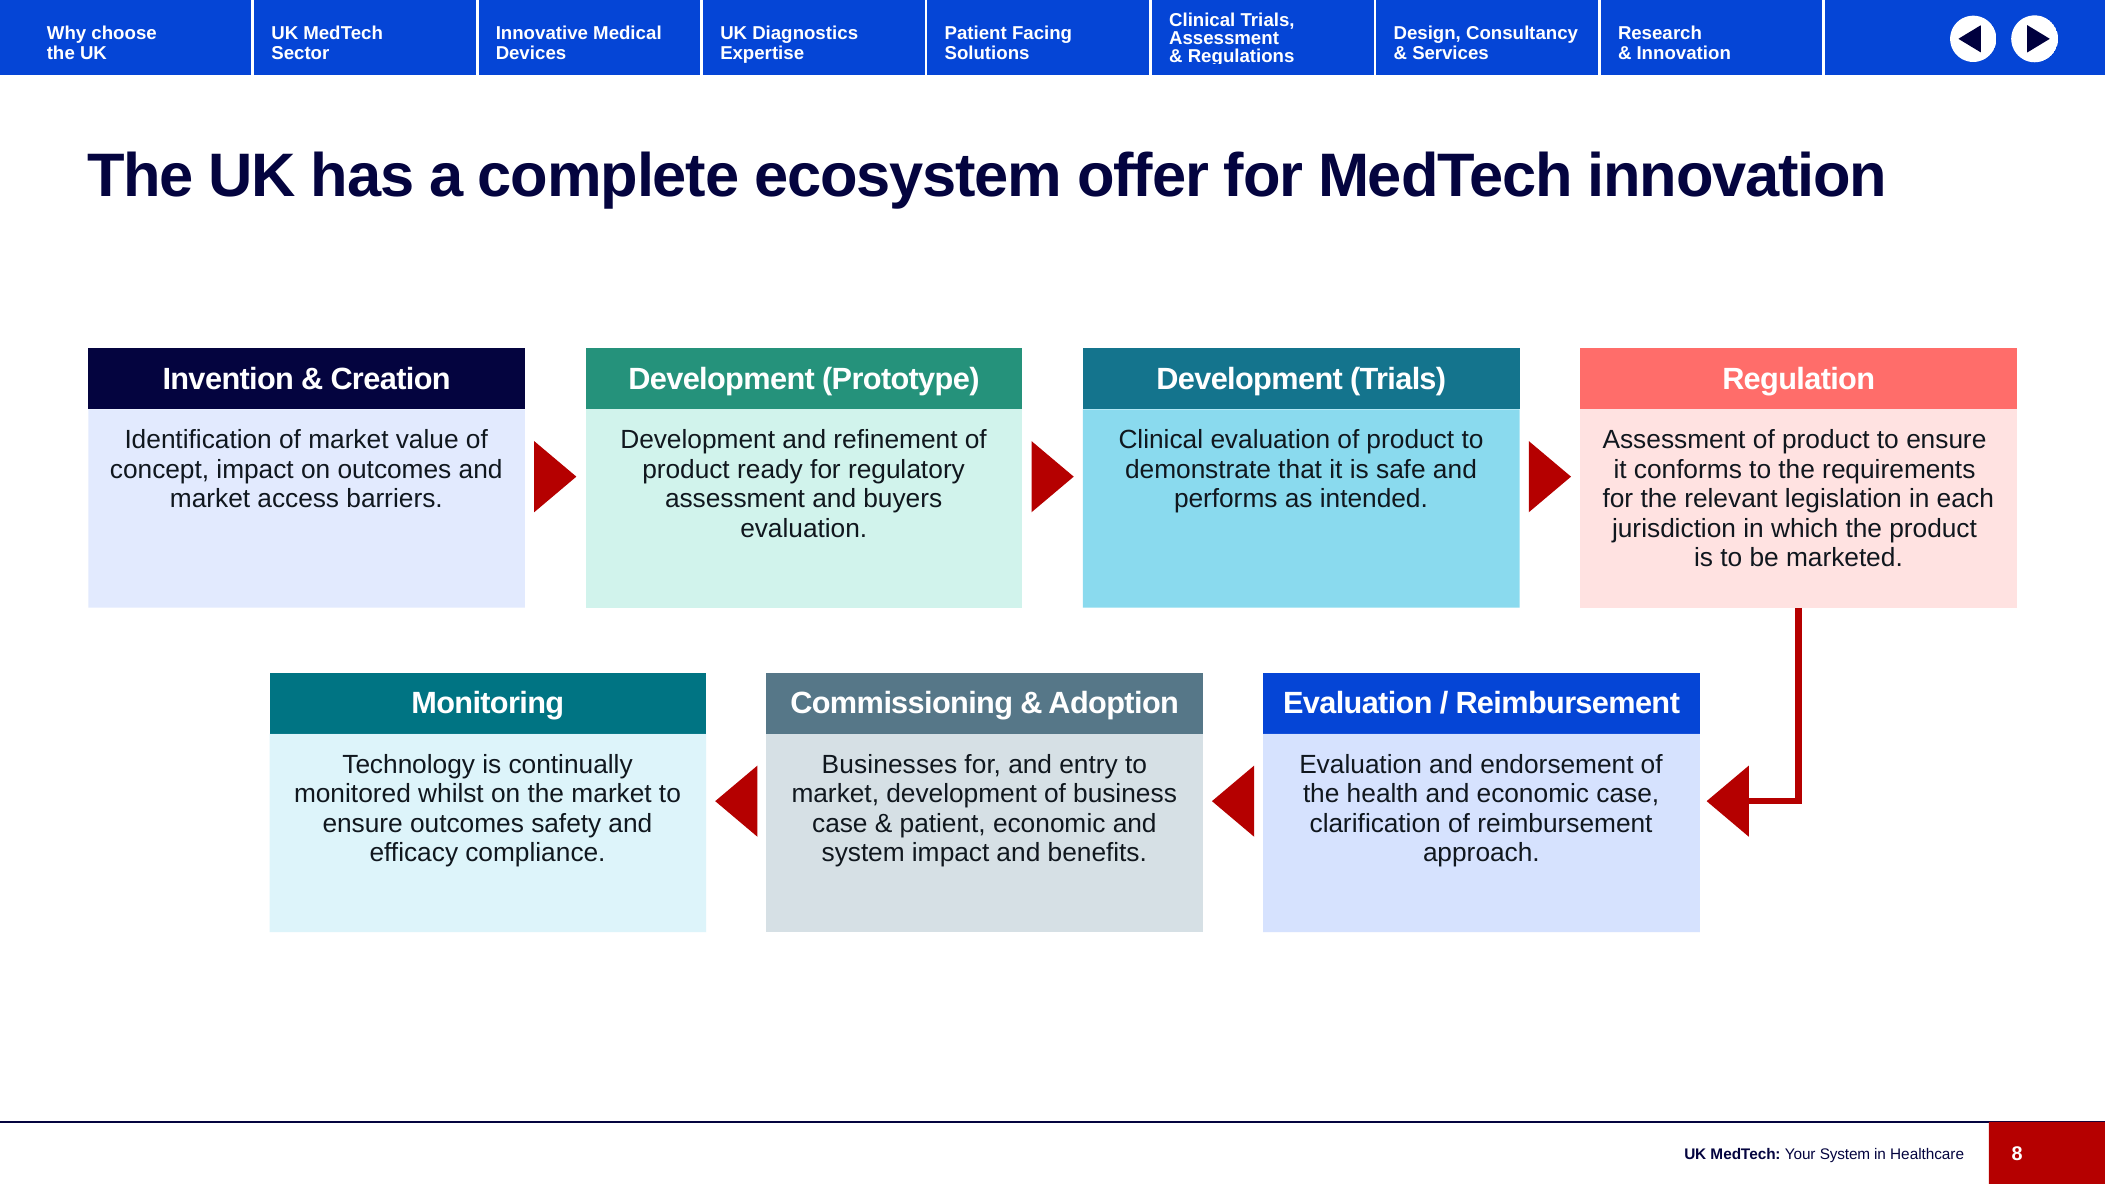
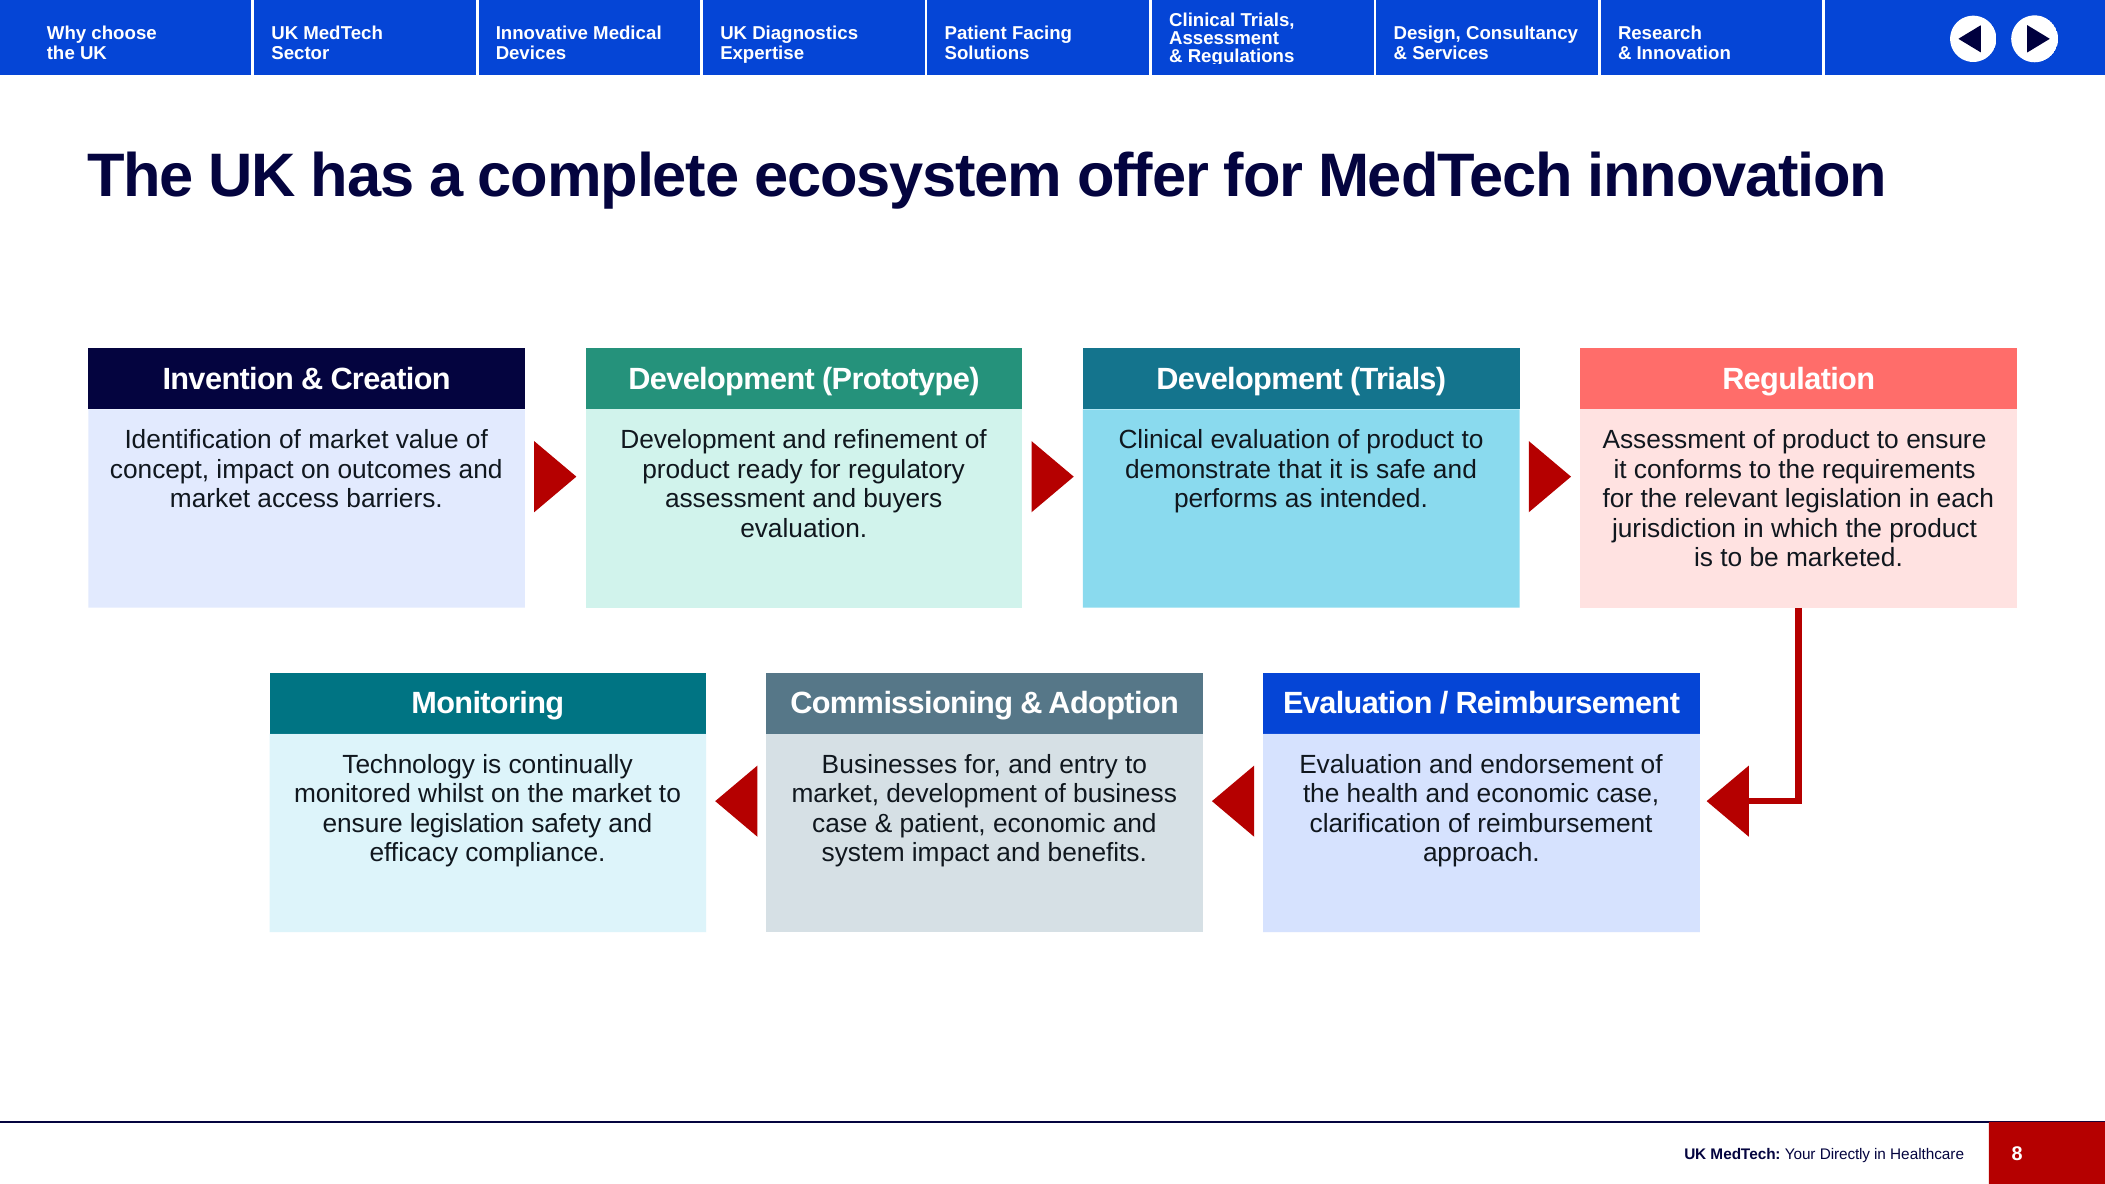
ensure outcomes: outcomes -> legislation (467, 824)
Your System: System -> Directly (1845, 1154)
